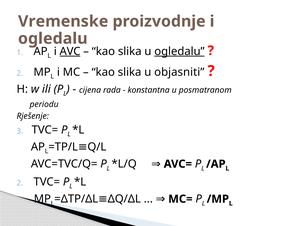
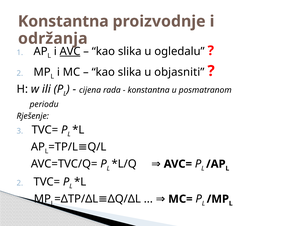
Vremenske: Vremenske -> Konstantna (63, 21)
ogledalu: ogledalu -> održanja (53, 38)
ogledalu underline: present -> none (179, 51)
